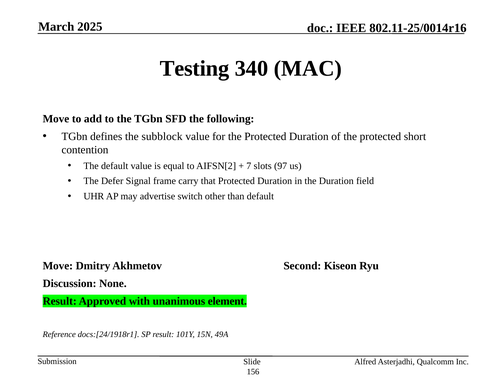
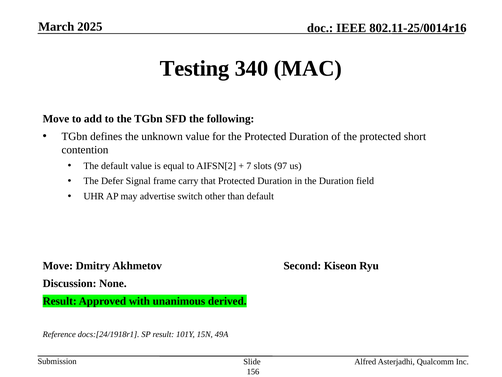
subblock: subblock -> unknown (162, 136)
element: element -> derived (227, 301)
